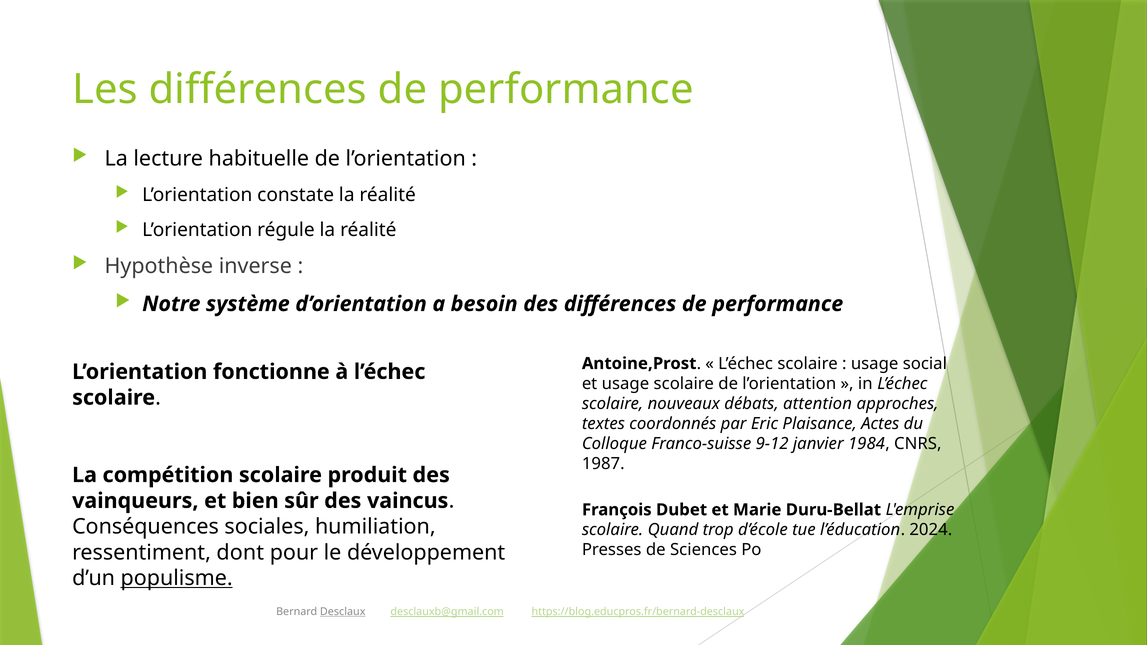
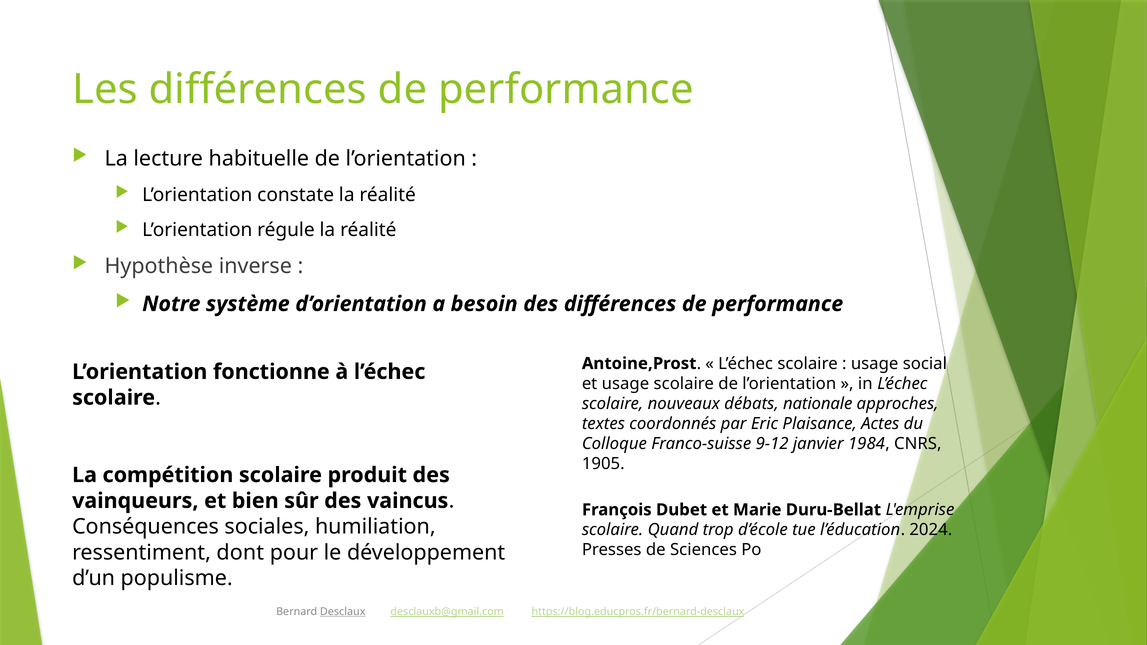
attention: attention -> nationale (818, 404)
1987: 1987 -> 1905 (603, 464)
populisme underline: present -> none (177, 578)
